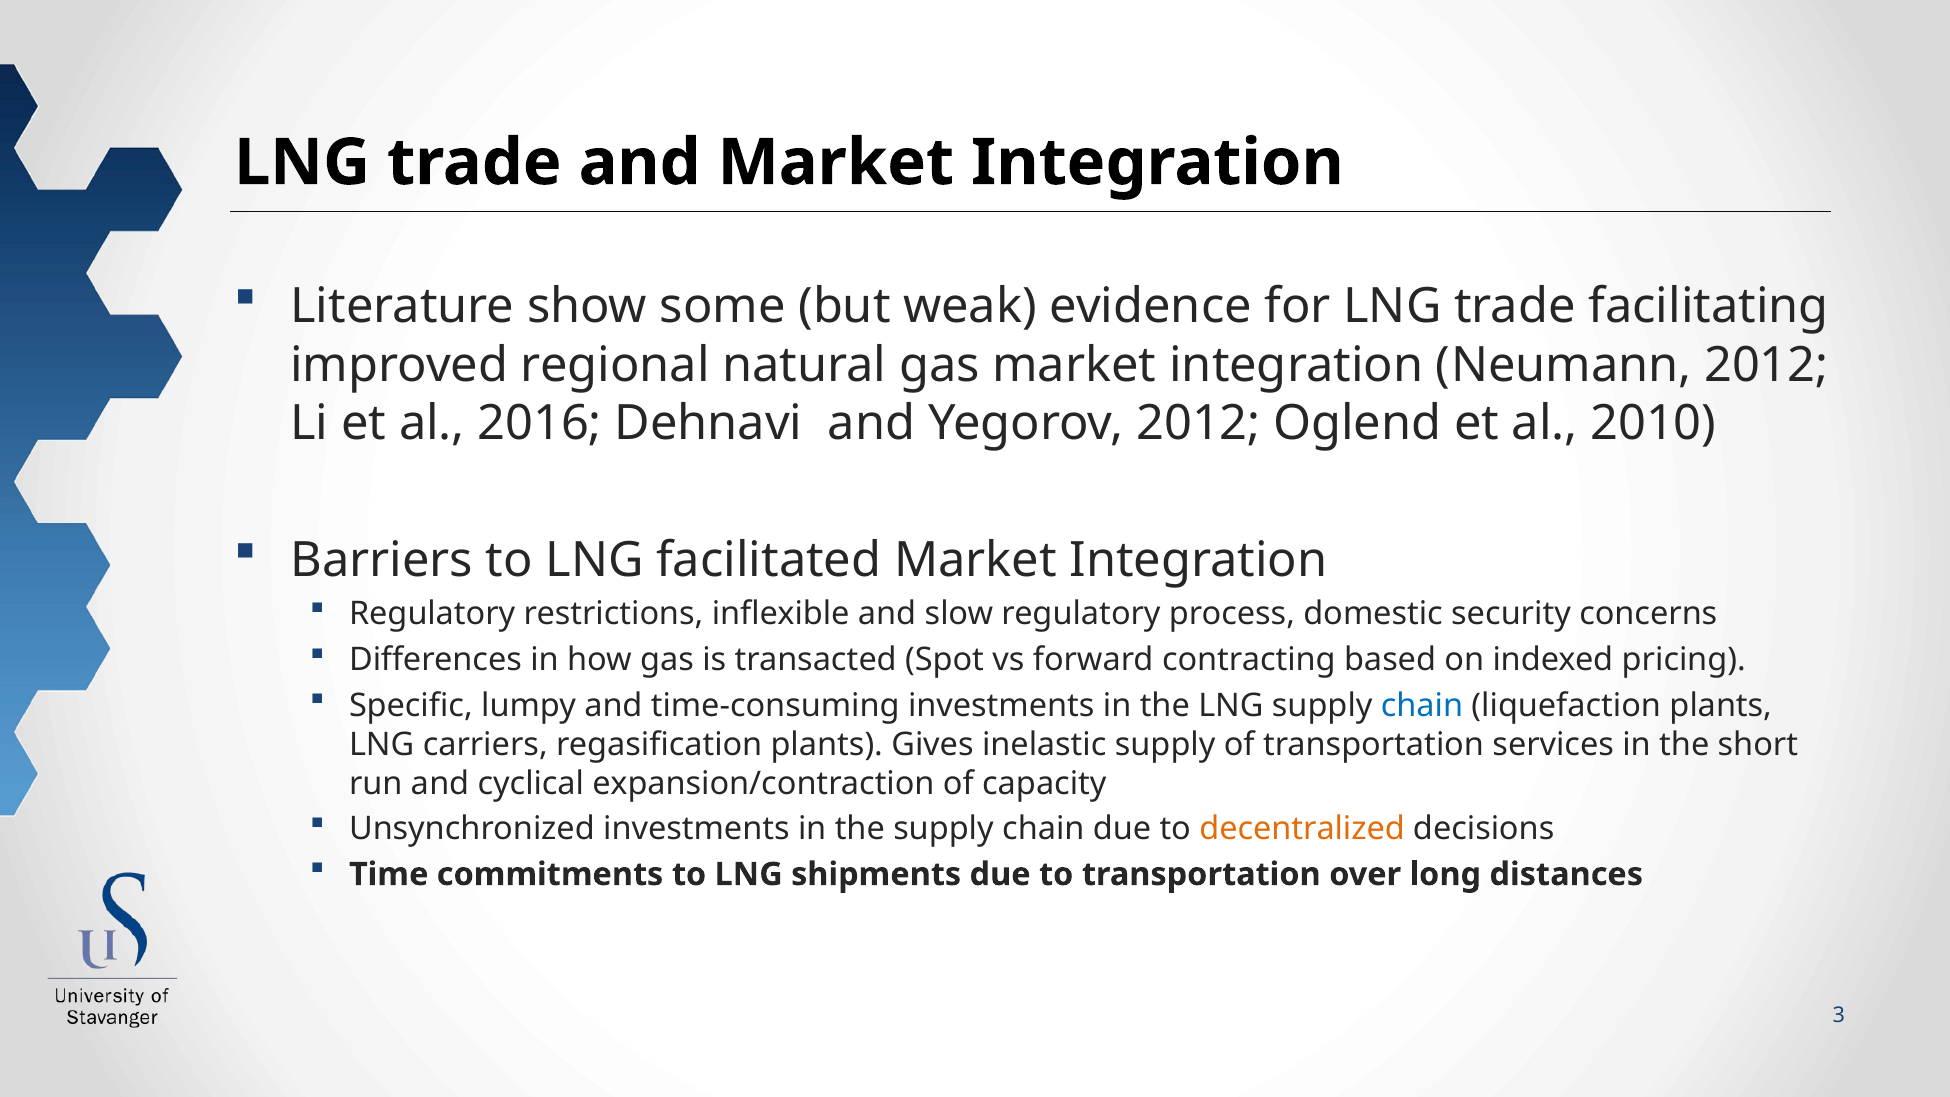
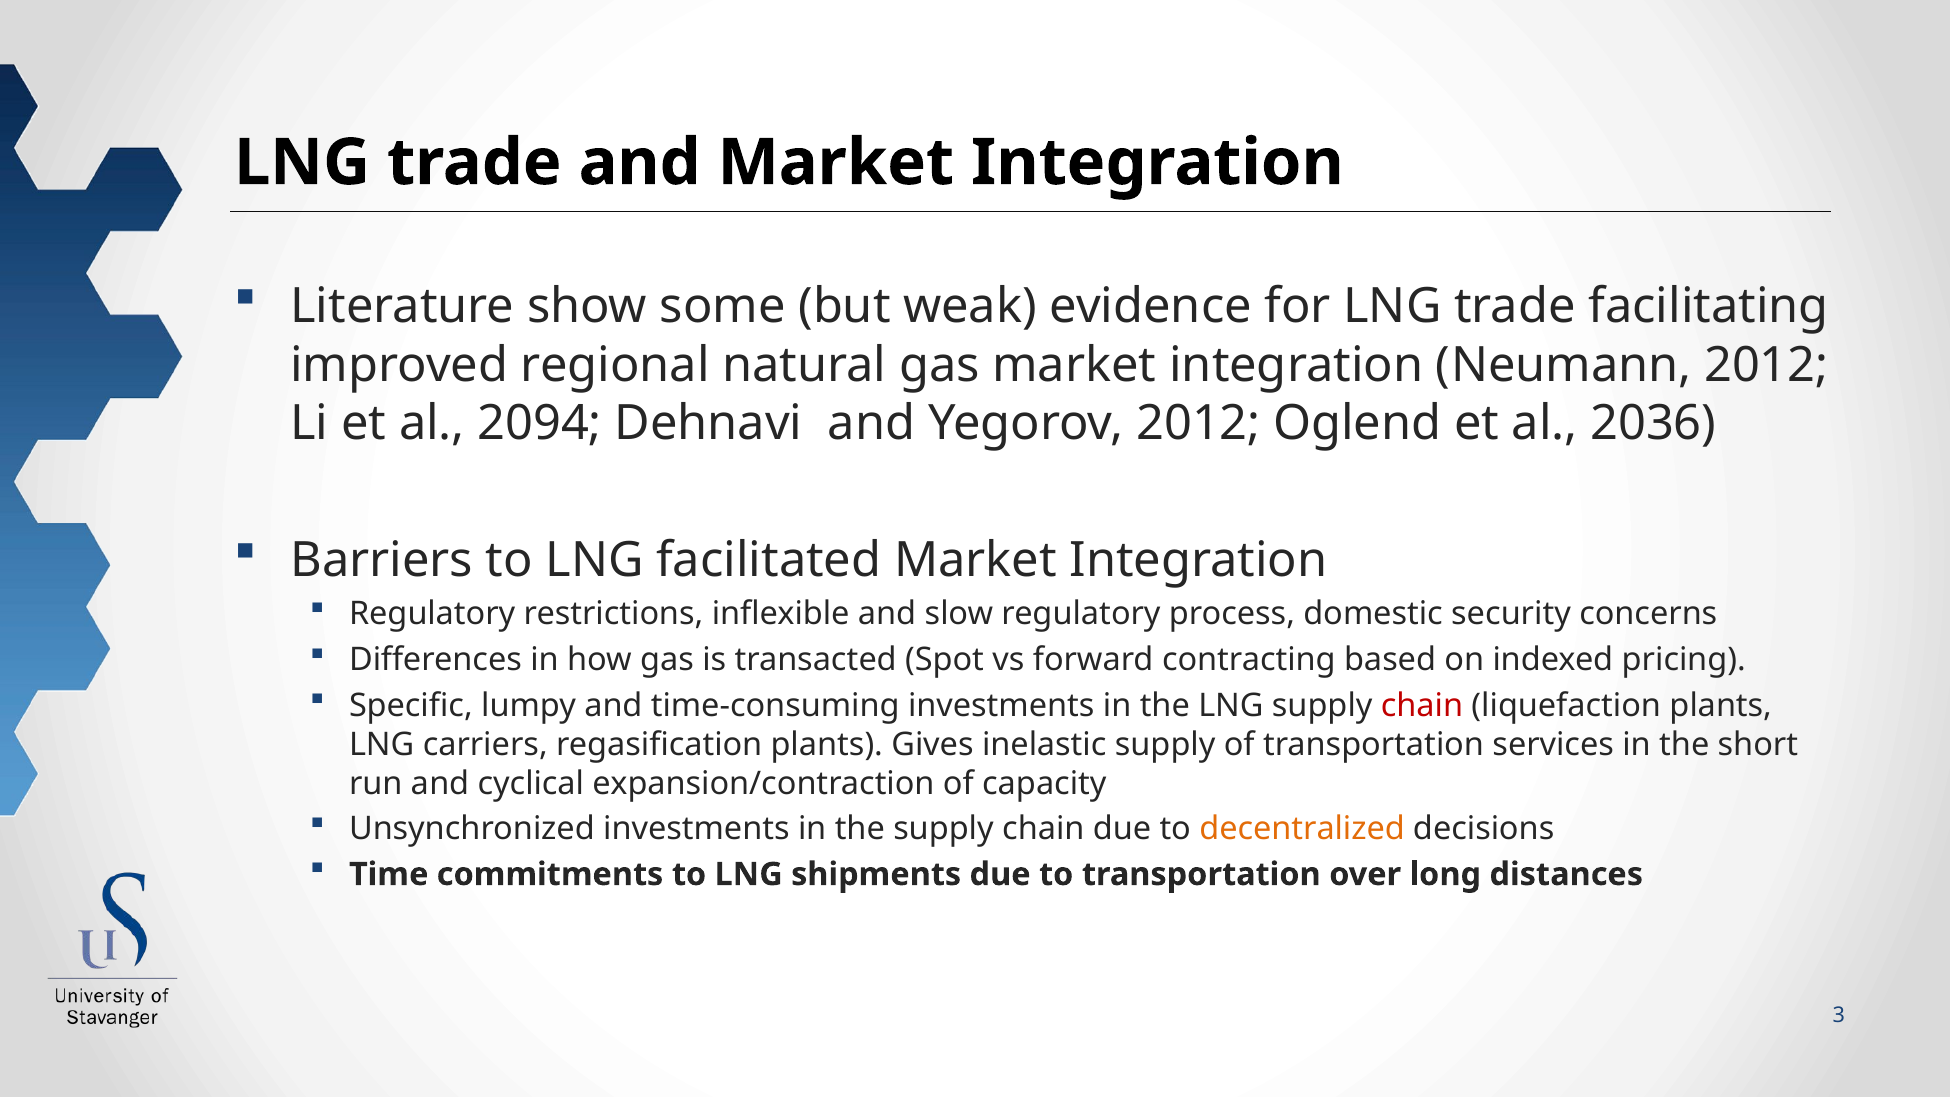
2016: 2016 -> 2094 (540, 424)
2010: 2010 -> 2036 (1653, 424)
chain colour: blue -> red (1422, 705)
